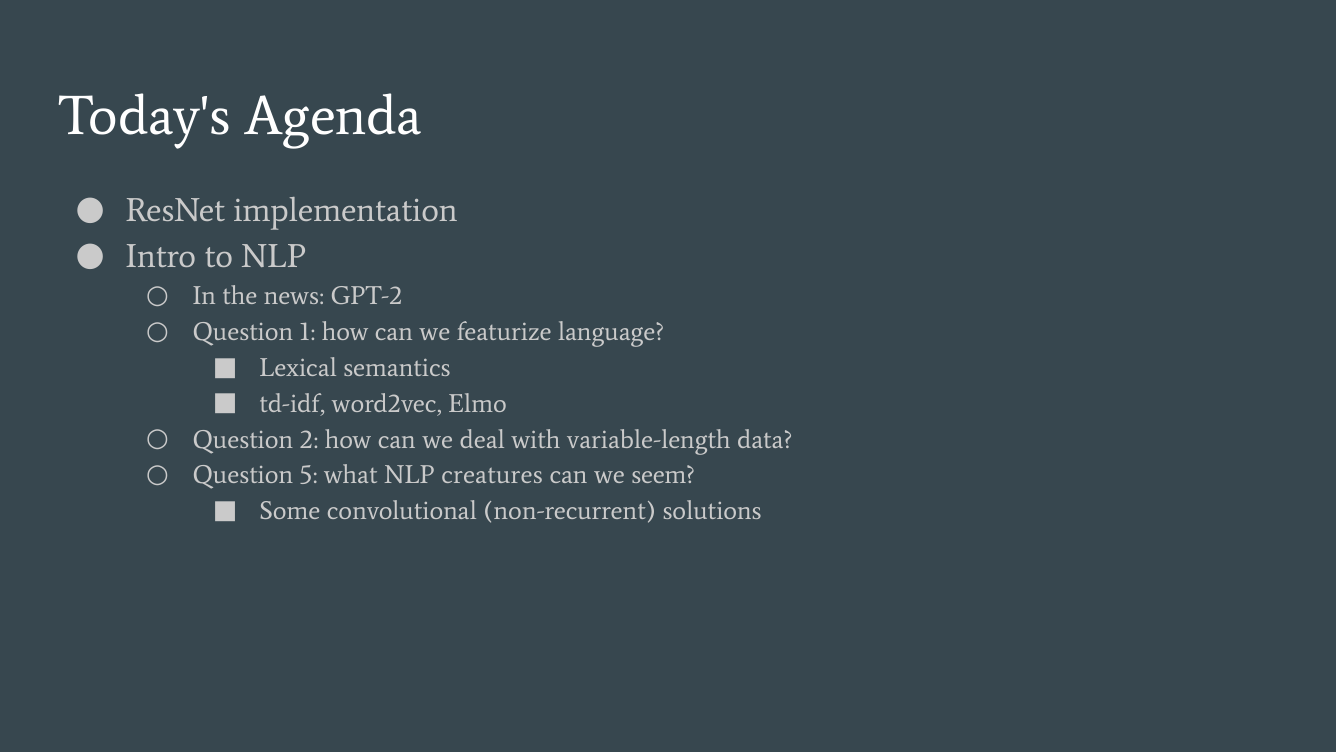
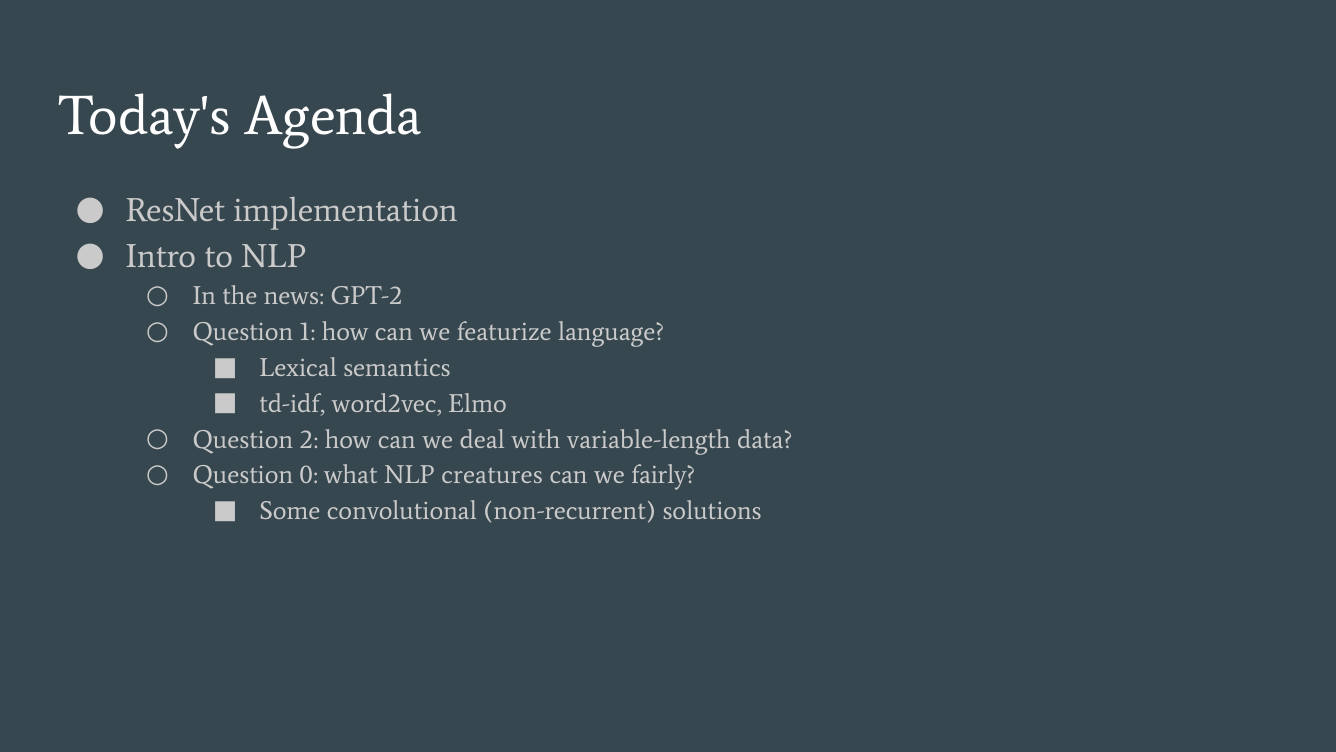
5: 5 -> 0 (309, 475)
seem: seem -> fairly (663, 475)
